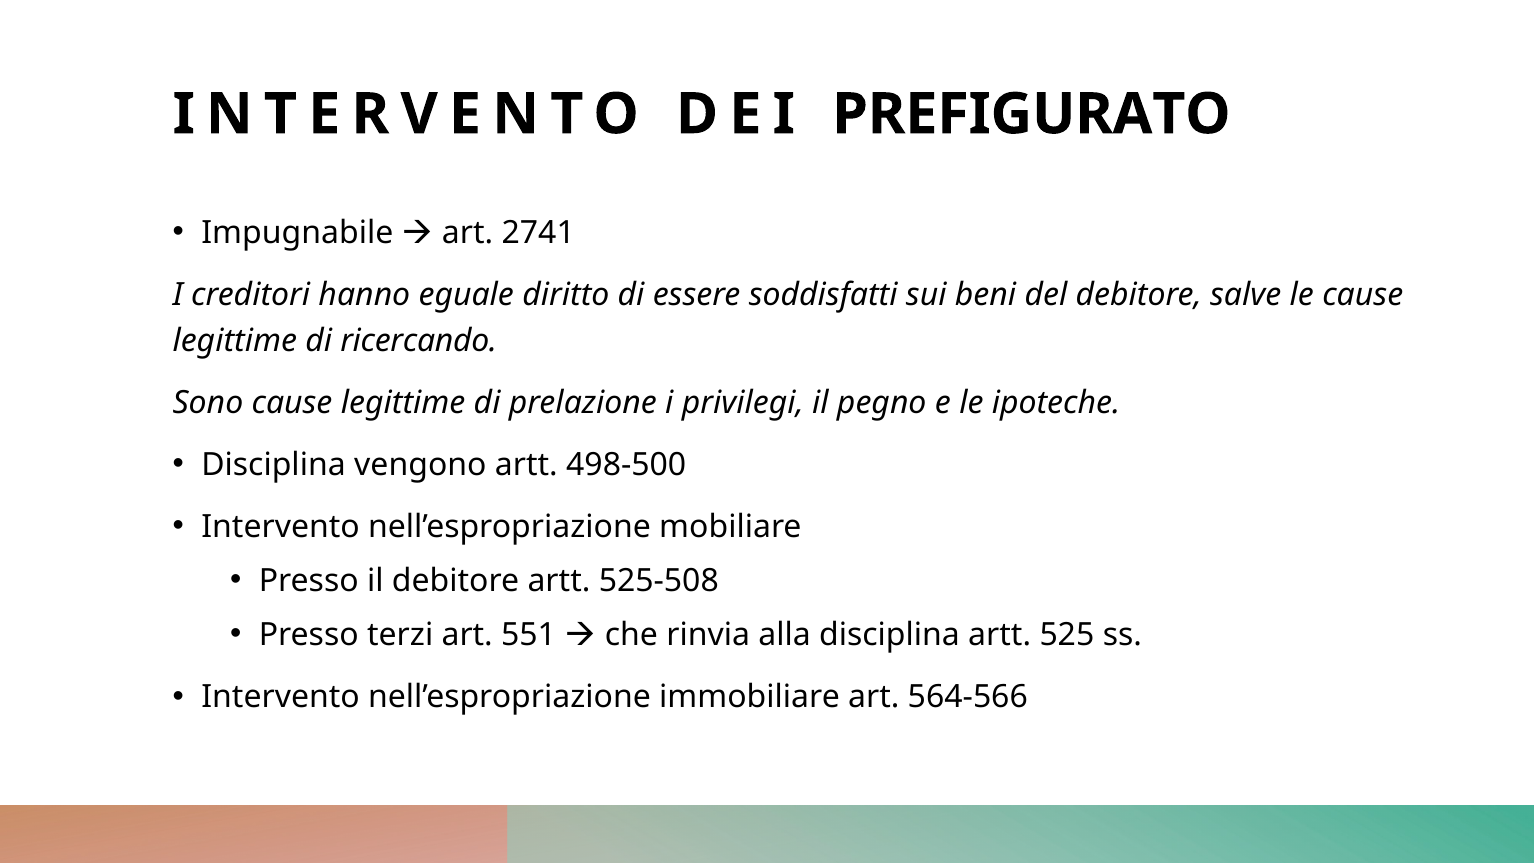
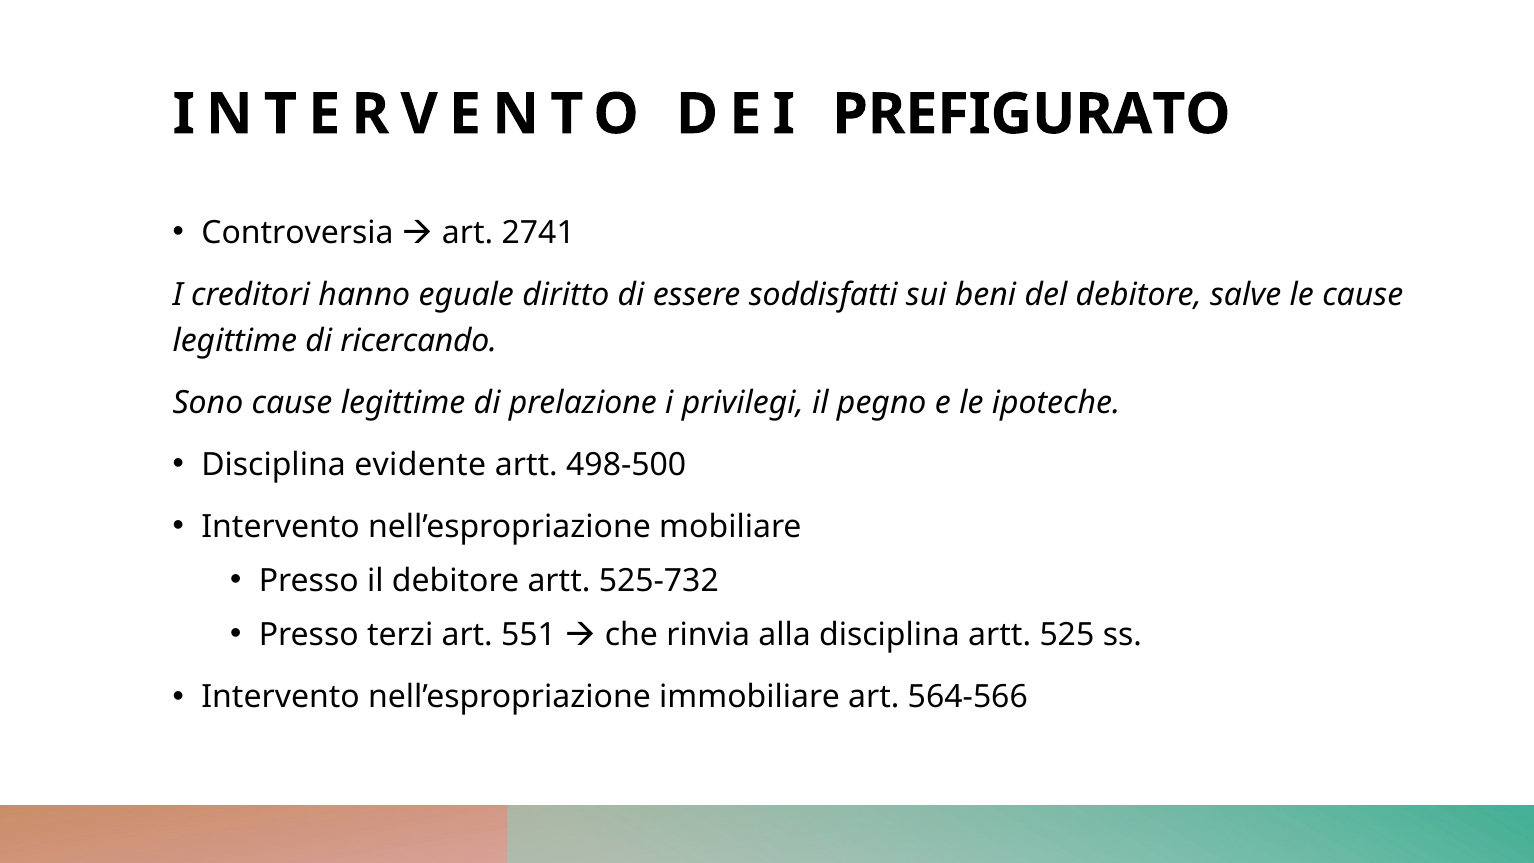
Impugnabile: Impugnabile -> Controversia (297, 233)
vengono: vengono -> evidente (420, 465)
525-508: 525-508 -> 525-732 (659, 581)
